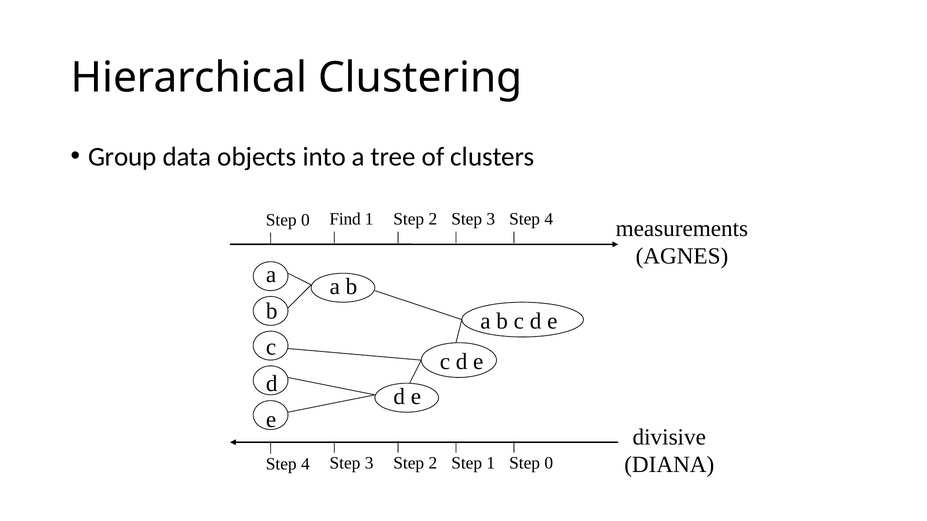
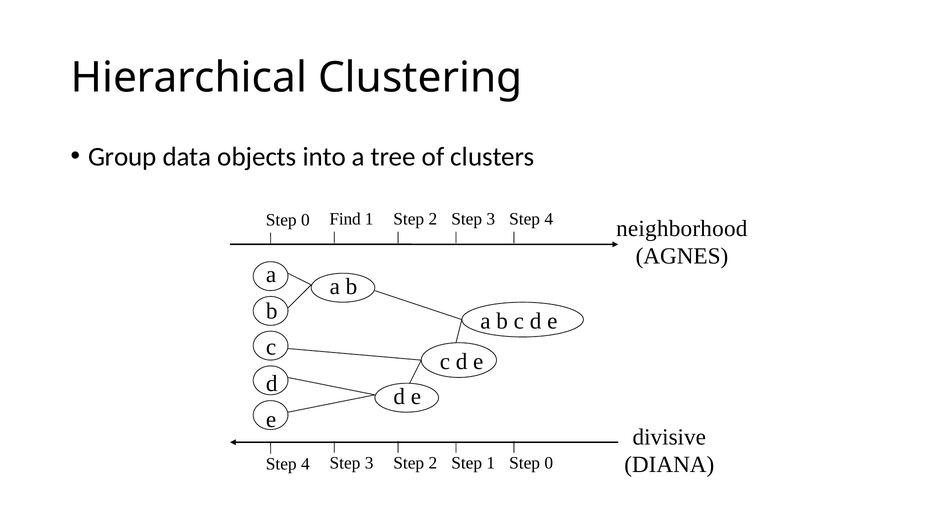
measurements: measurements -> neighborhood (682, 229)
